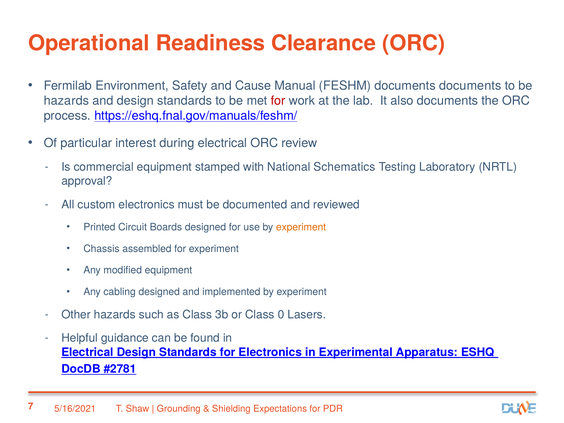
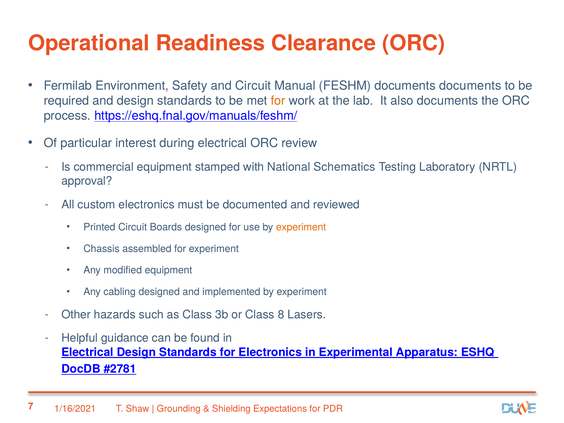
and Cause: Cause -> Circuit (253, 86)
hazards: hazards -> required (67, 101)
for colour: red -> orange (278, 101)
0: 0 -> 8 (281, 315)
5/16/2021: 5/16/2021 -> 1/16/2021 (75, 409)
